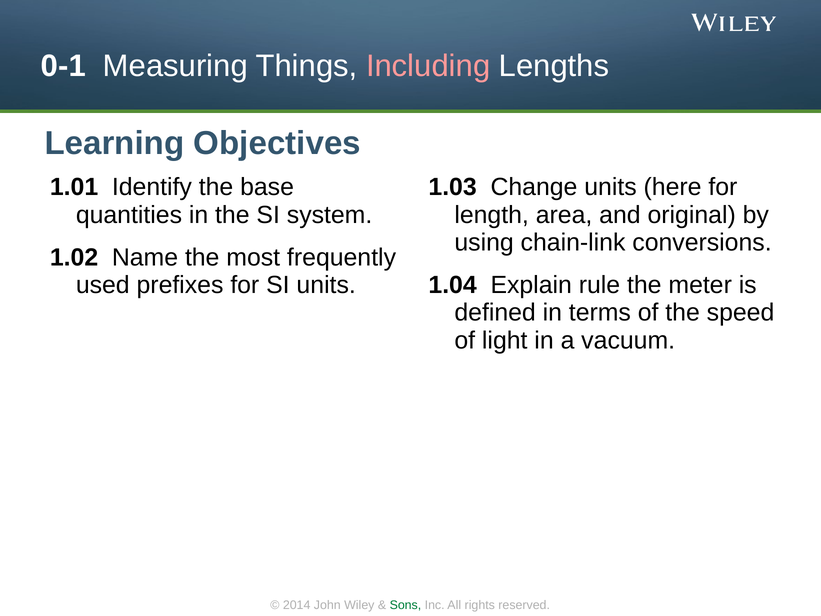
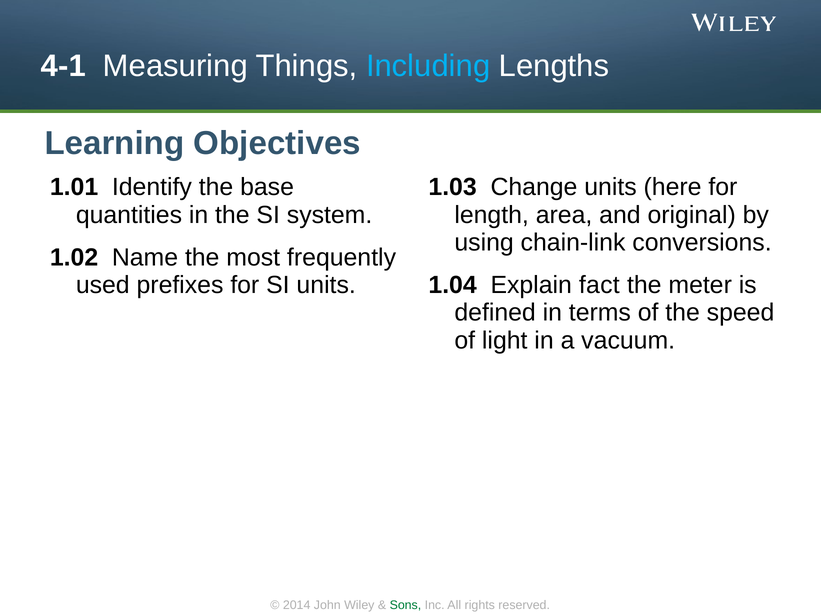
0-1: 0-1 -> 4-1 (63, 66)
Including colour: pink -> light blue (428, 66)
rule: rule -> fact (599, 285)
